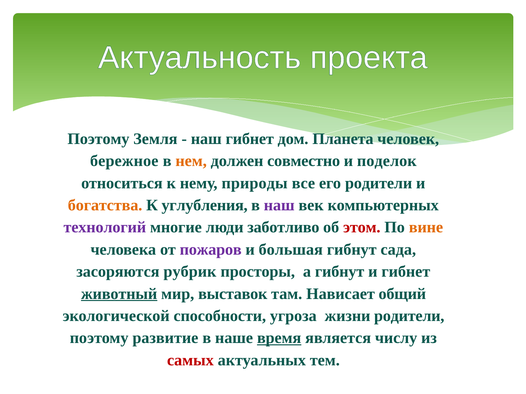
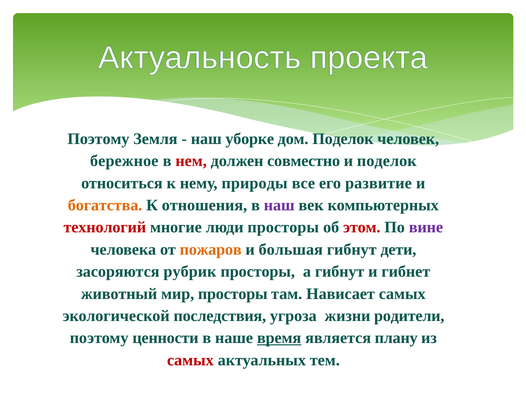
наш гибнет: гибнет -> уборке (250, 139)
дом Планета: Планета -> Поделок (343, 139)
нем colour: orange -> red (191, 161)
его родители: родители -> развитие (378, 183)
углубления: углубления -> отношения (204, 205)
технологий colour: purple -> red (105, 228)
люди заботливо: заботливо -> просторы (283, 228)
вине colour: orange -> purple (426, 228)
пожаров colour: purple -> orange (211, 250)
сада: сада -> дети (398, 250)
животный underline: present -> none (119, 294)
мир выставок: выставок -> просторы (233, 294)
Нависает общий: общий -> самых (402, 294)
способности: способности -> последствия (220, 316)
развитие: развитие -> ценности (165, 338)
числу: числу -> плану (396, 338)
